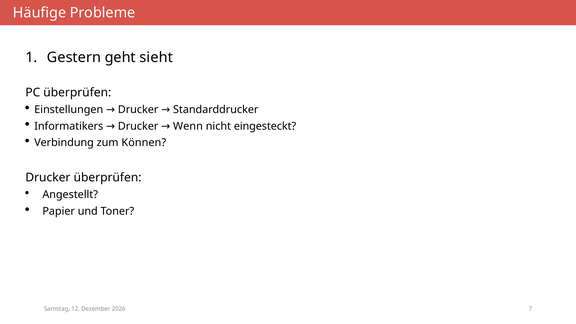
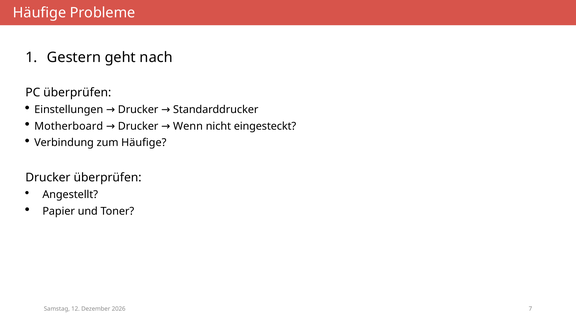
sieht: sieht -> nach (156, 58)
Informatikers: Informatikers -> Motherboard (69, 126)
zum Können: Können -> Häufige (144, 143)
